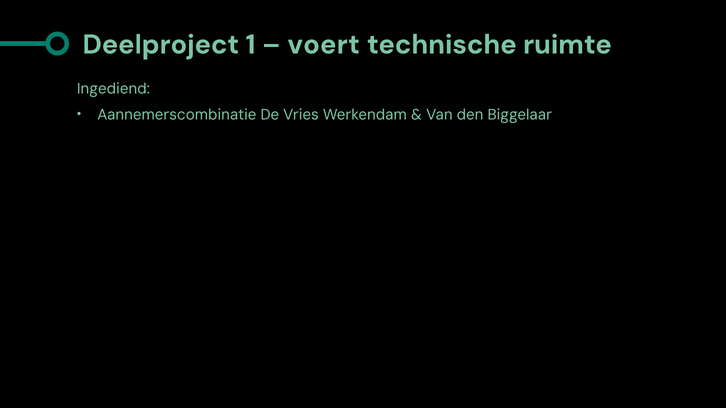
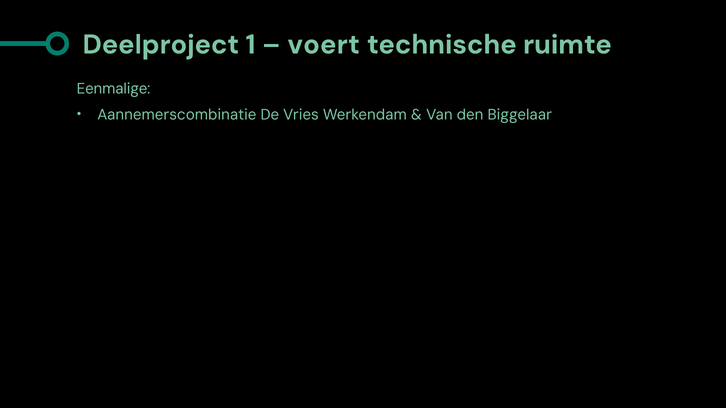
Ingediend: Ingediend -> Eenmalige (114, 89)
